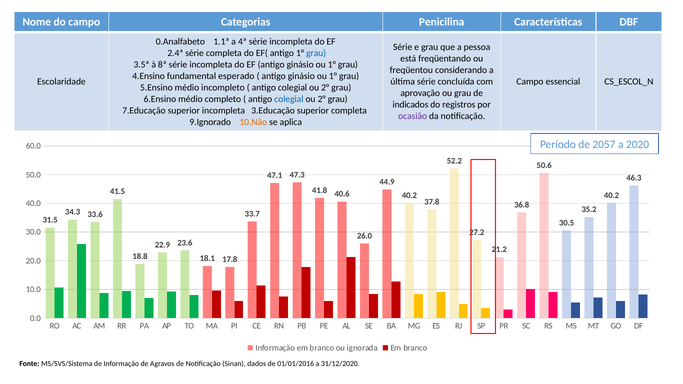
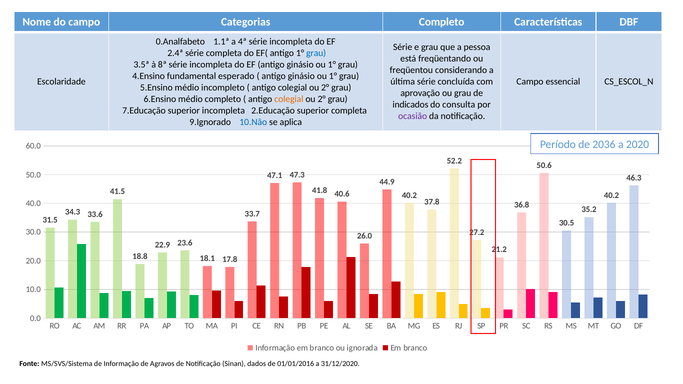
Categorias Penicilina: Penicilina -> Completo (442, 22)
colegial colour: blue -> orange (289, 99)
registros: registros -> consulta (459, 105)
3.Educação: 3.Educação -> 2.Educação (273, 110)
10.Não colour: orange -> blue (253, 122)
2057: 2057 -> 2036 (604, 145)
